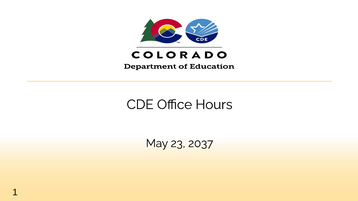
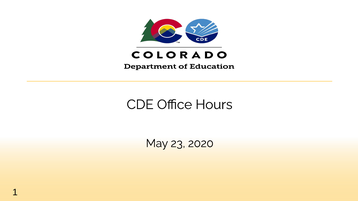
2037: 2037 -> 2020 (201, 144)
